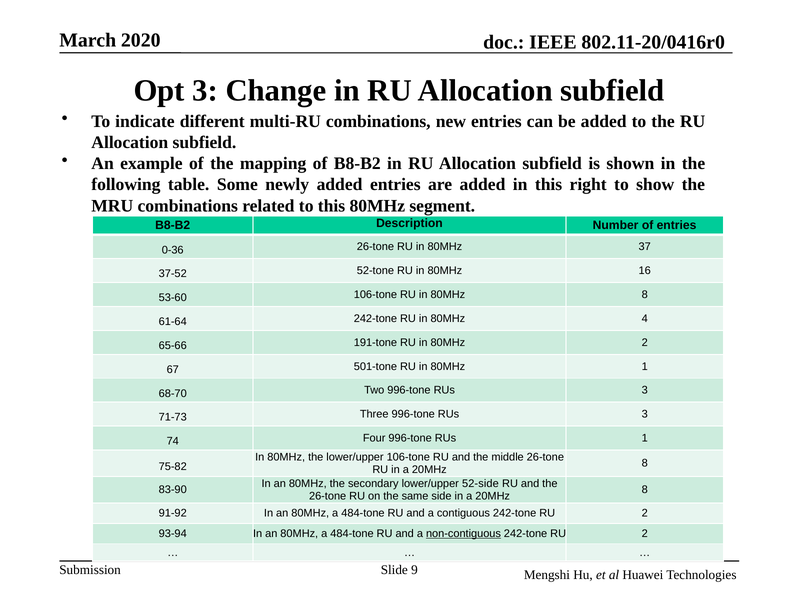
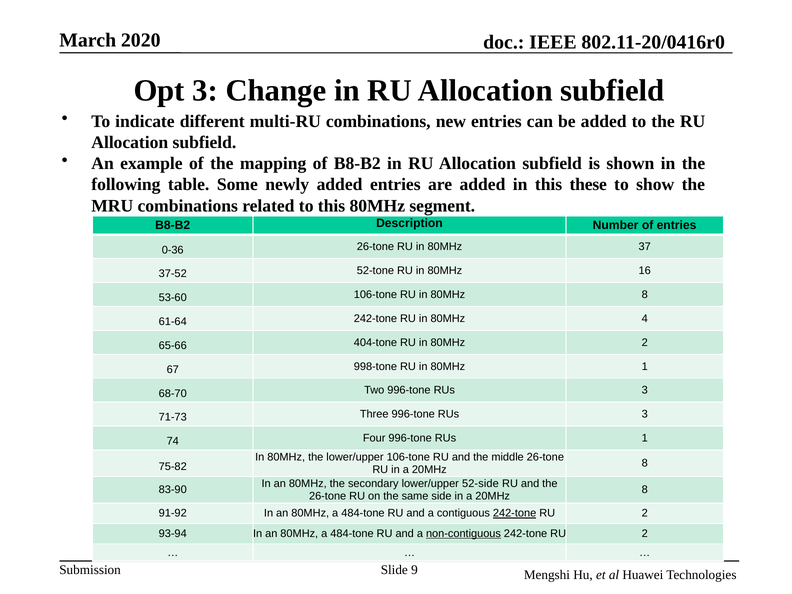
right: right -> these (588, 185)
191-tone: 191-tone -> 404-tone (375, 342)
501-tone: 501-tone -> 998-tone (375, 366)
242-tone underline: none -> present (515, 513)
